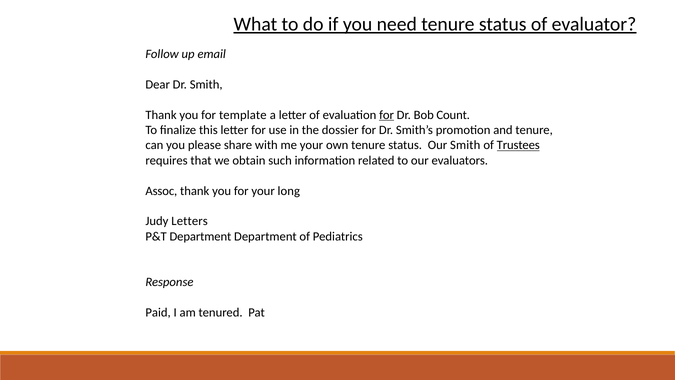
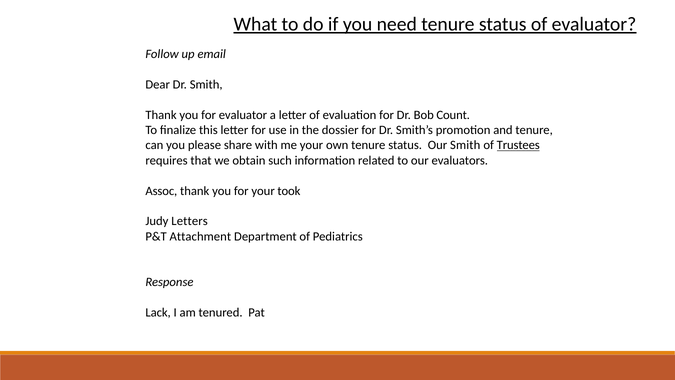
for template: template -> evaluator (243, 115)
for underline: present -> none (387, 115)
long: long -> took (289, 191)
P&T Department: Department -> Attachment (200, 236)
Paid: Paid -> Lack (158, 312)
